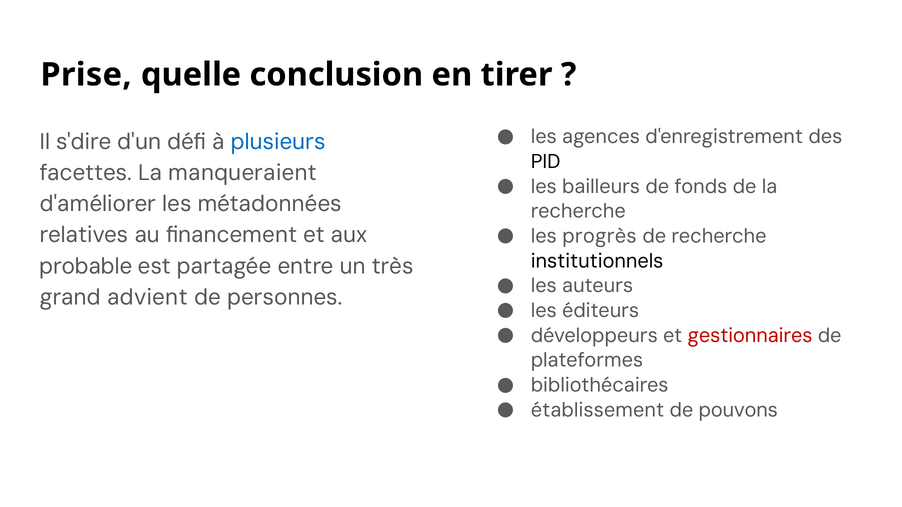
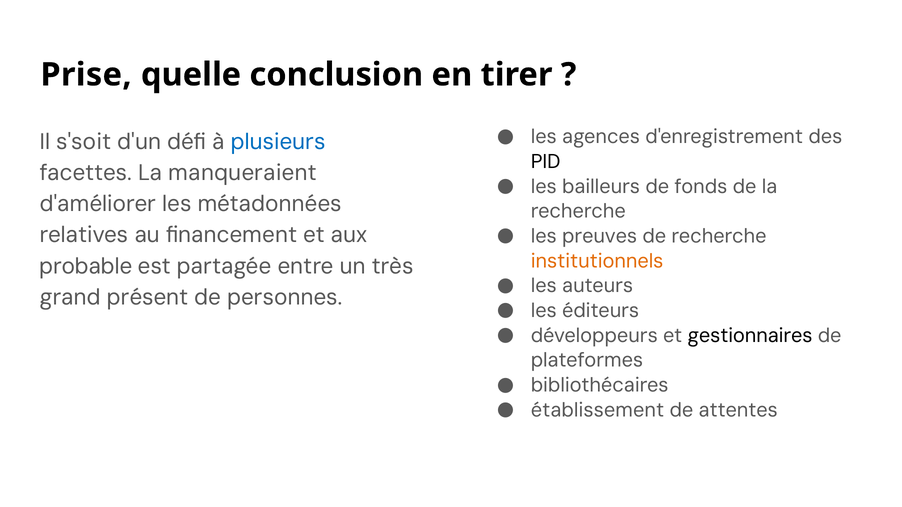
s'dire: s'dire -> s'soit (84, 142)
progrès: progrès -> preuves (600, 236)
institutionnels colour: black -> orange (597, 261)
advient: advient -> présent (148, 297)
gestionnaires colour: red -> black (750, 336)
pouvons: pouvons -> attentes (738, 410)
